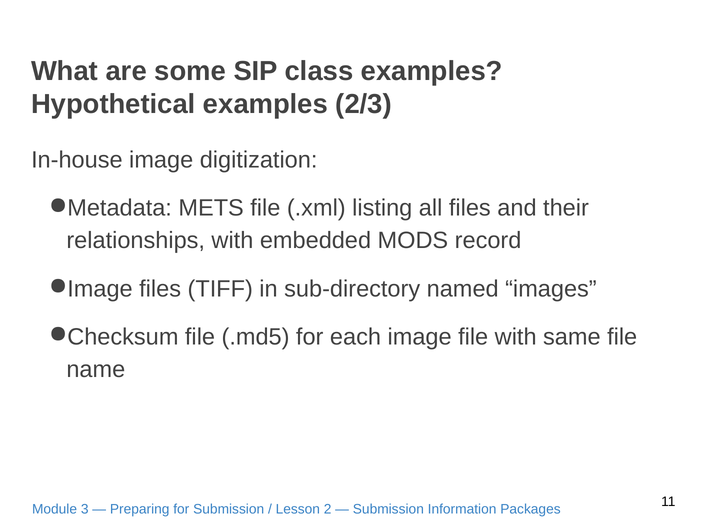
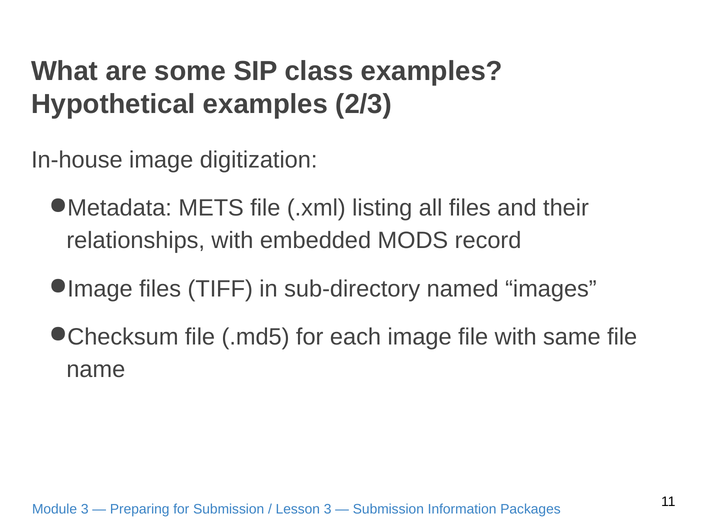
Lesson 2: 2 -> 3 (328, 509)
